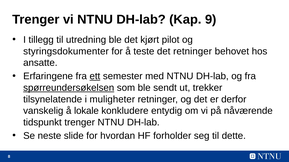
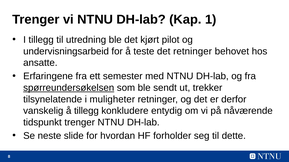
9: 9 -> 1 (211, 20)
styringsdokumenter: styringsdokumenter -> undervisningsarbeid (66, 51)
ett underline: present -> none (95, 76)
å lokale: lokale -> tillegg (86, 111)
